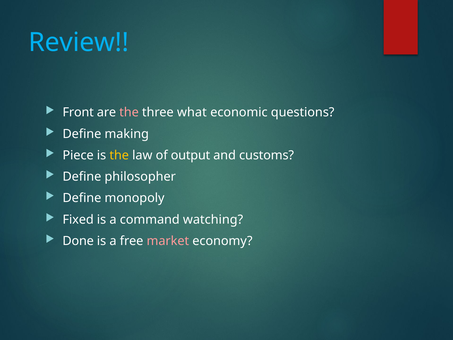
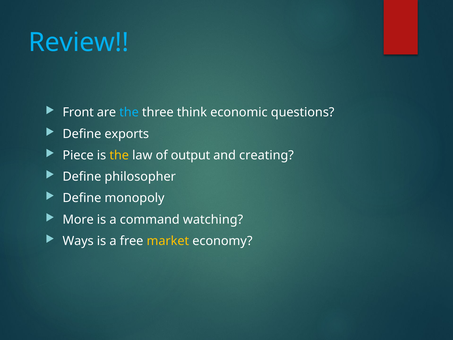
the colour: pink -> light blue (129, 112)
what: what -> think (192, 112)
making: making -> exports (127, 134)
customs: customs -> creating (266, 155)
Fixed: Fixed -> More (78, 219)
Done: Done -> Ways (78, 241)
market colour: pink -> yellow (168, 241)
